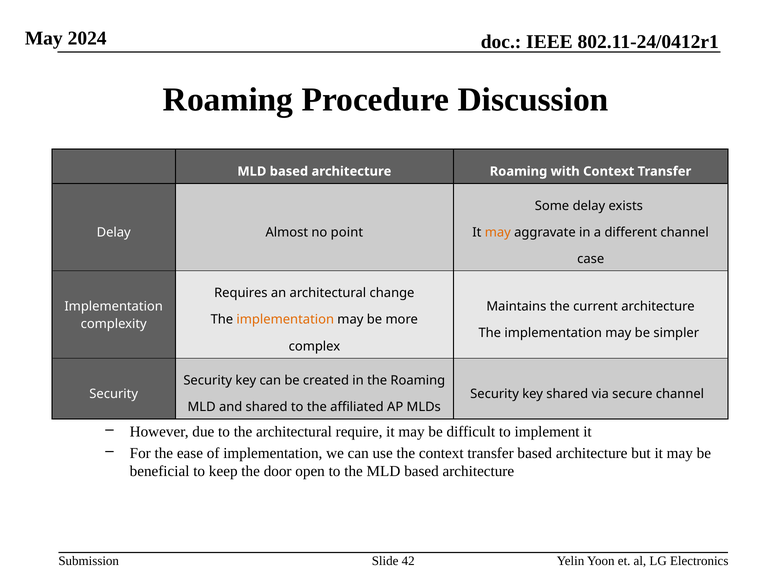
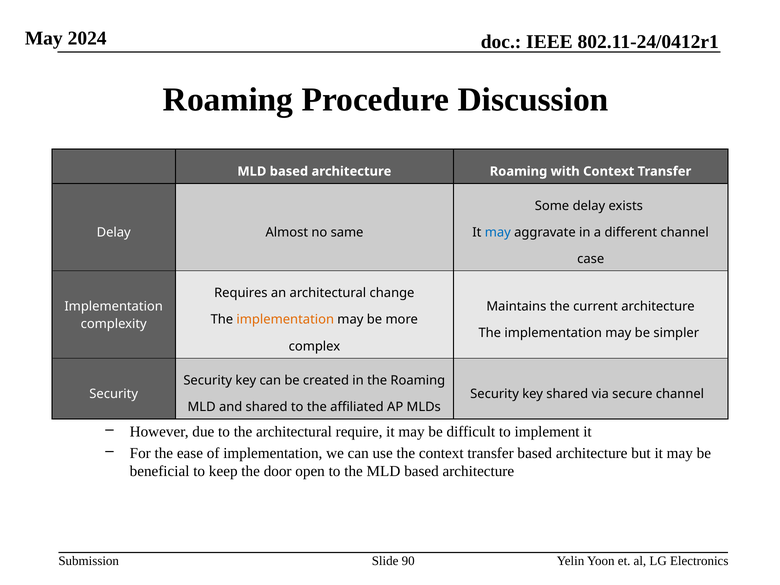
point: point -> same (347, 232)
may colour: orange -> blue (498, 232)
42: 42 -> 90 (408, 561)
